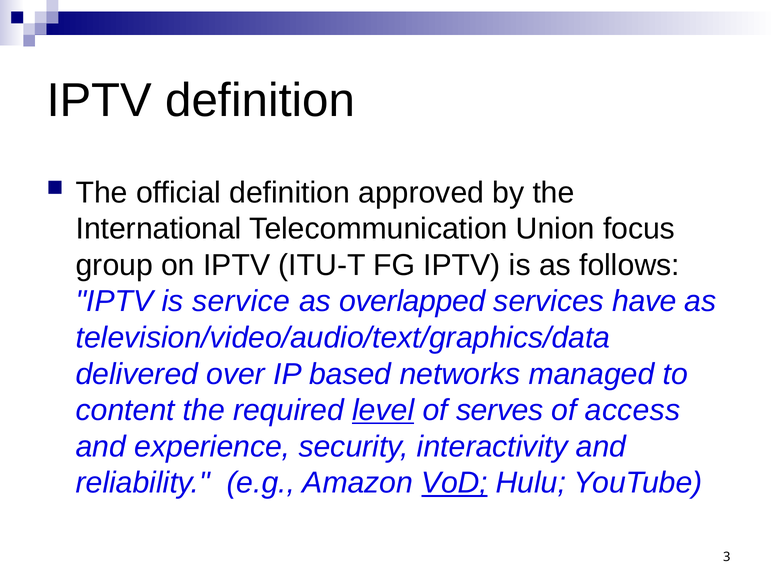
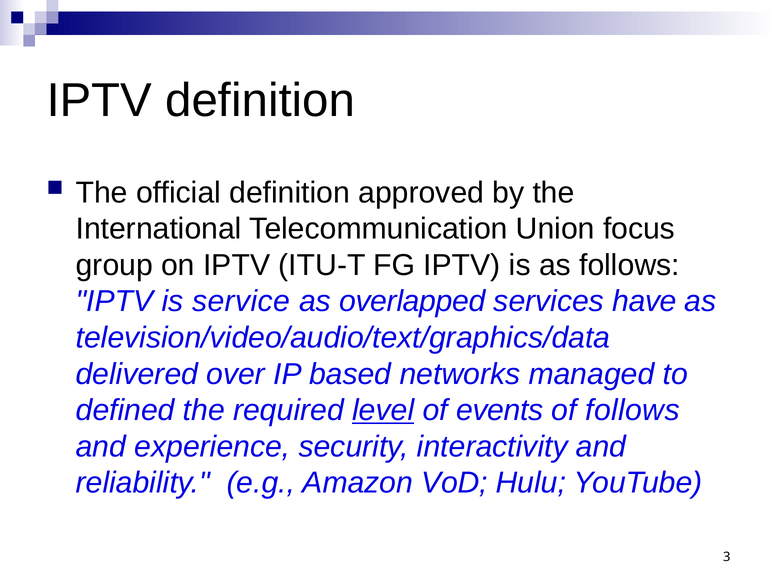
content: content -> defined (125, 410)
serves: serves -> events (500, 410)
of access: access -> follows (633, 410)
VoD underline: present -> none (455, 483)
